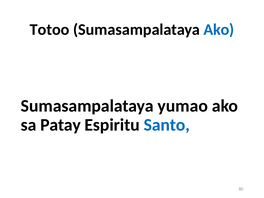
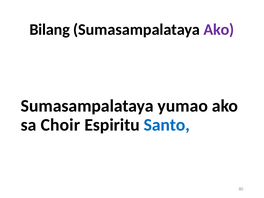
Totoo: Totoo -> Bilang (50, 30)
Ako colour: blue -> purple (219, 30)
Patay: Patay -> Choir (60, 125)
